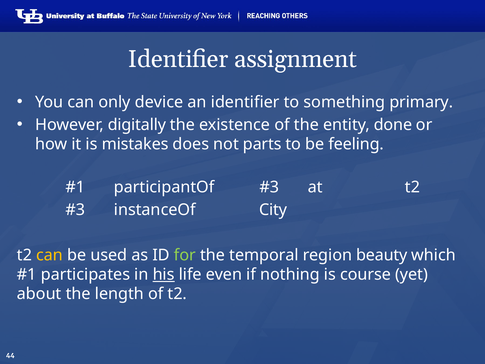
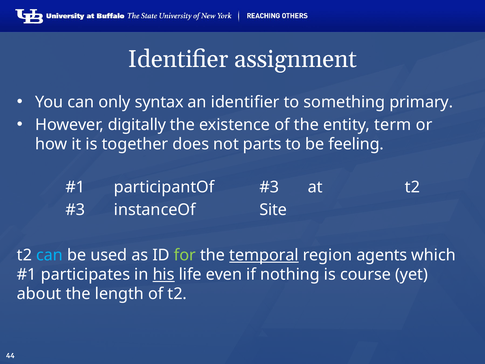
device: device -> syntax (159, 102)
done: done -> term (393, 125)
mistakes: mistakes -> together (135, 144)
City: City -> Site (273, 210)
can colour: yellow -> light blue (50, 255)
temporal underline: none -> present (264, 255)
beauty: beauty -> agents (382, 255)
